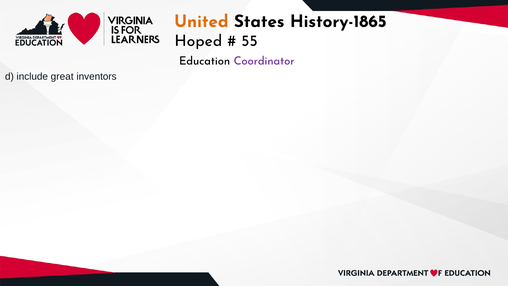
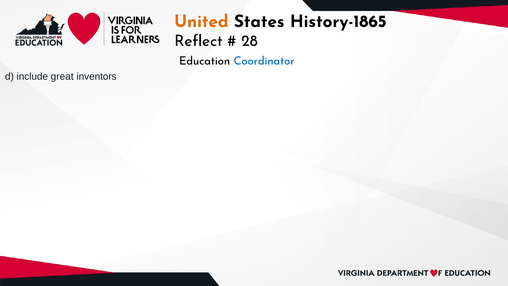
Hoped: Hoped -> Reflect (198, 41)
55: 55 -> 28 (250, 41)
Coordinator colour: purple -> blue (264, 61)
